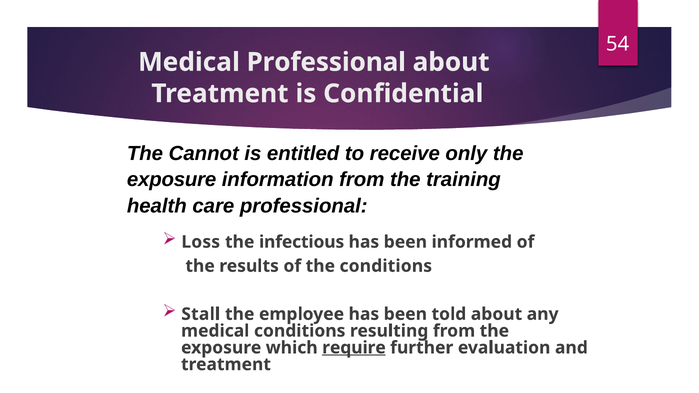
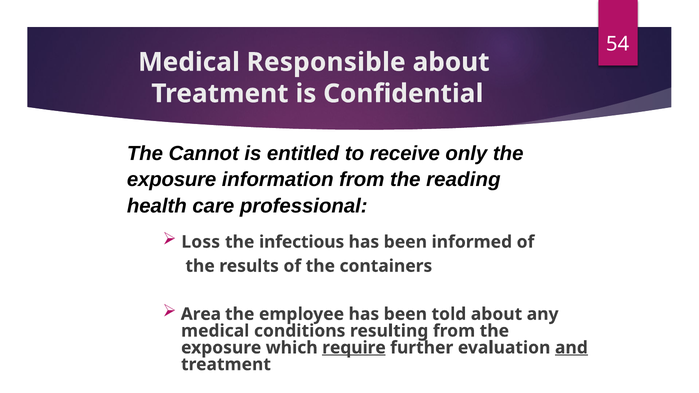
Medical Professional: Professional -> Responsible (326, 62)
training: training -> reading (463, 180)
the conditions: conditions -> containers (386, 266)
Stall: Stall -> Area (201, 314)
and underline: none -> present (571, 348)
